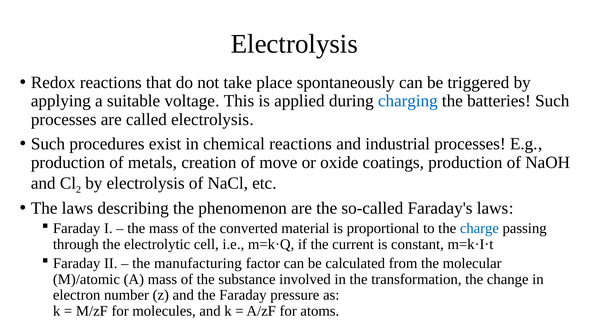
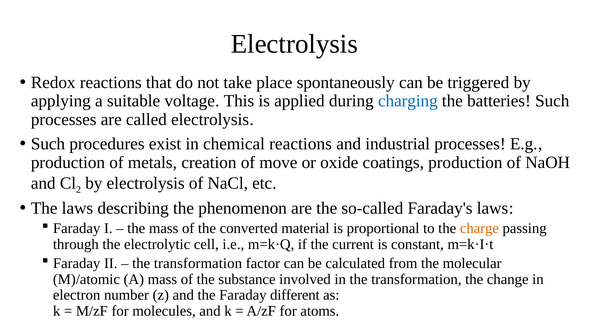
charge colour: blue -> orange (479, 229)
manufacturing: manufacturing -> transformation (198, 264)
pressure: pressure -> different (295, 295)
